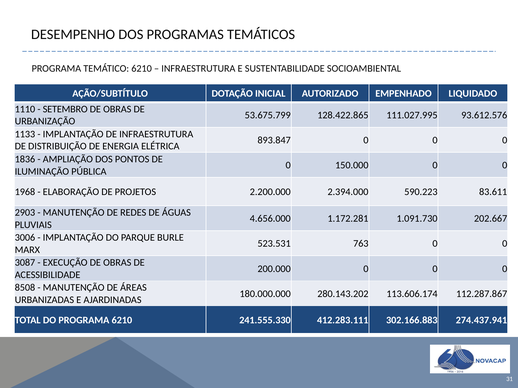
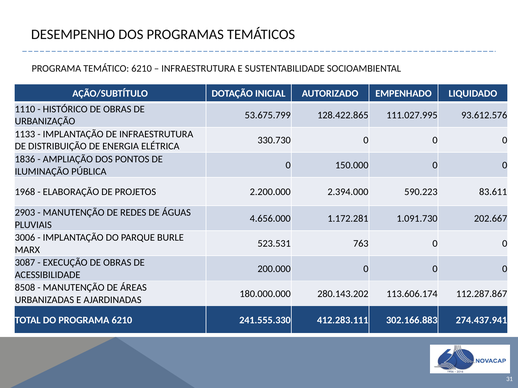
SETEMBRO: SETEMBRO -> HISTÓRICO (65, 109)
893.847: 893.847 -> 330.730 (274, 140)
